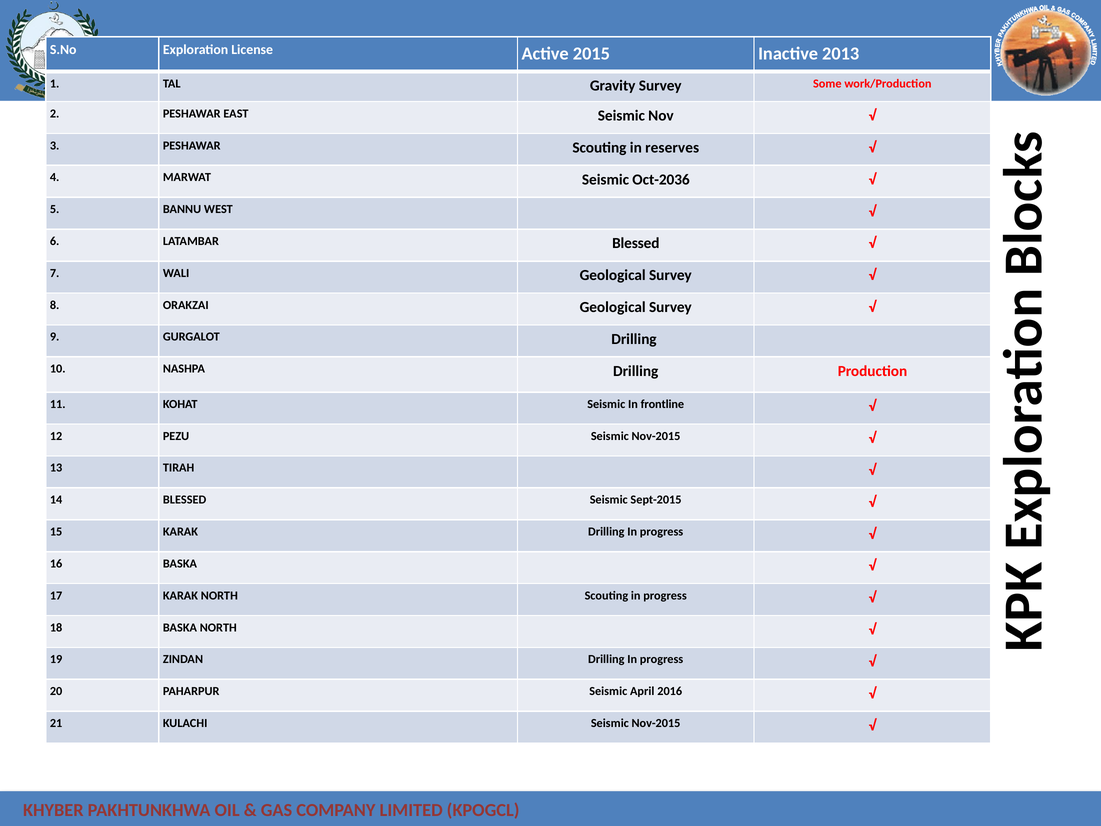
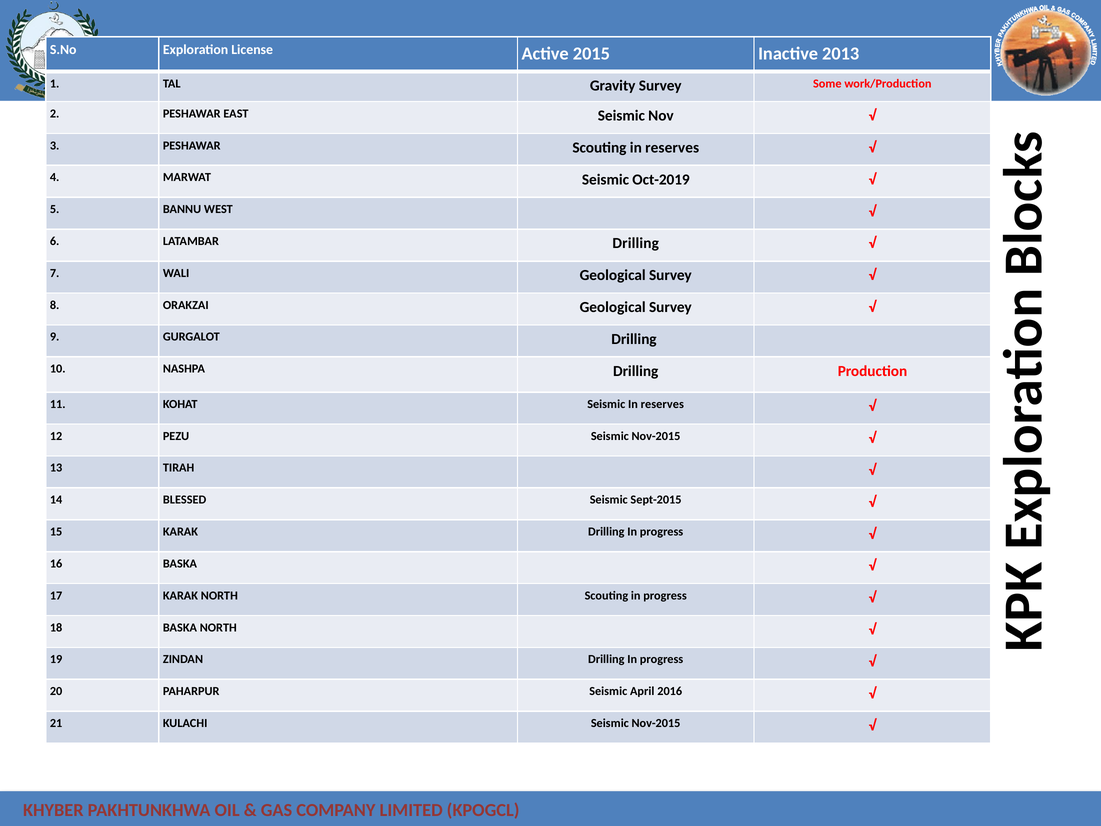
Oct-2036: Oct-2036 -> Oct-2019 (661, 180)
LATAMBAR Blessed: Blessed -> Drilling (636, 243)
Seismic In frontline: frontline -> reserves (662, 404)
